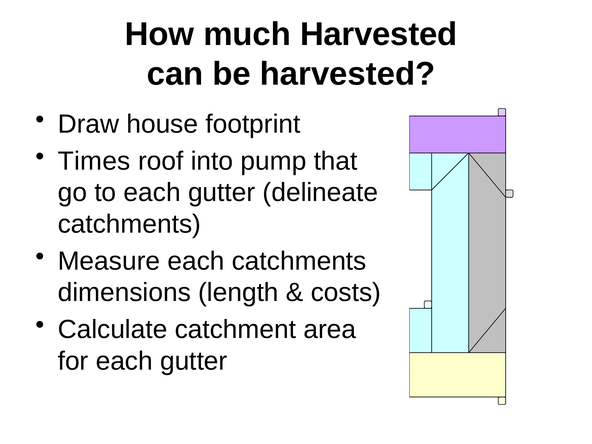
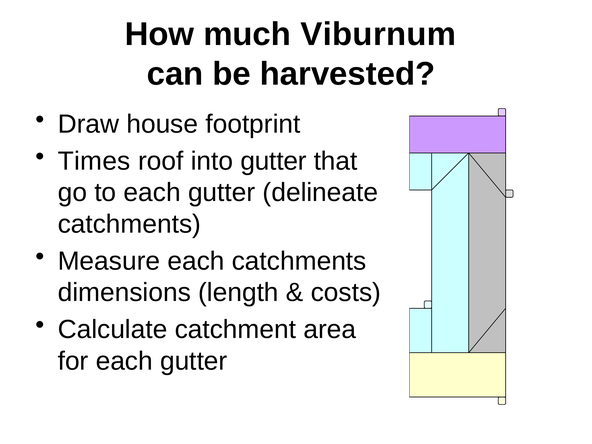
much Harvested: Harvested -> Viburnum (378, 34)
into pump: pump -> gutter (274, 161)
